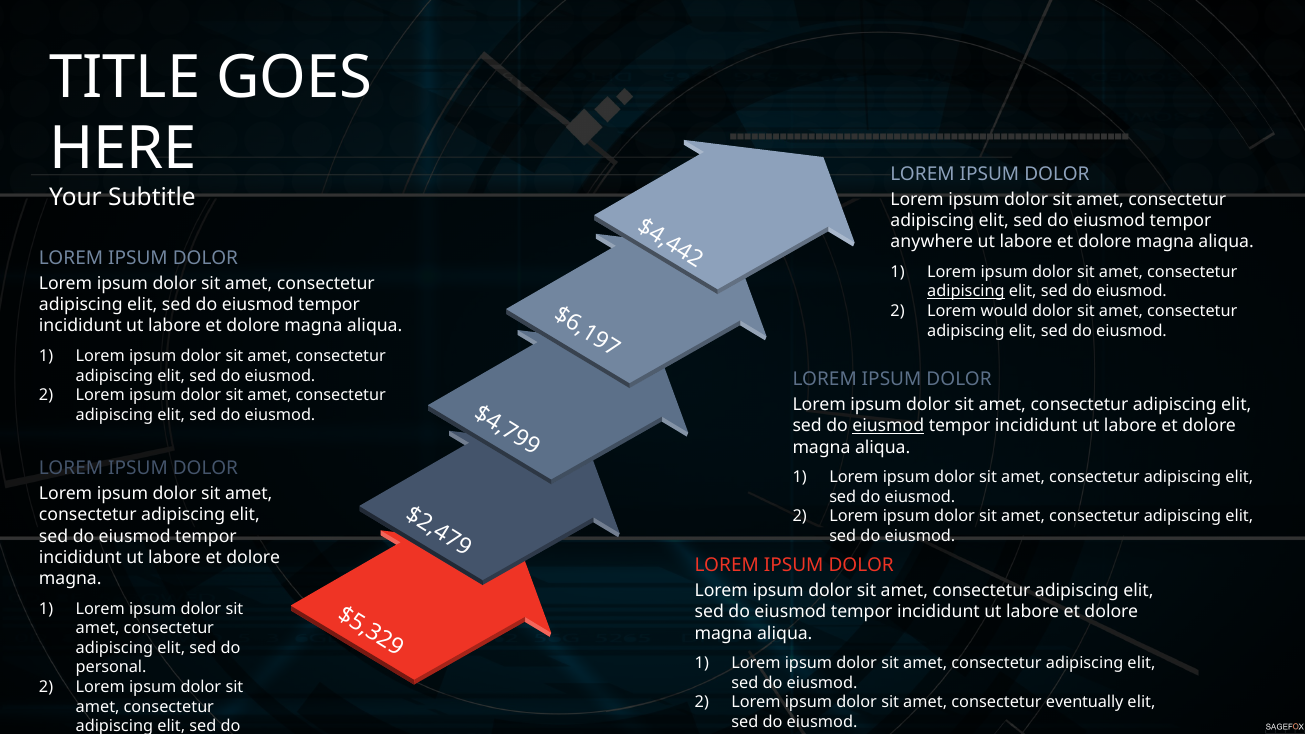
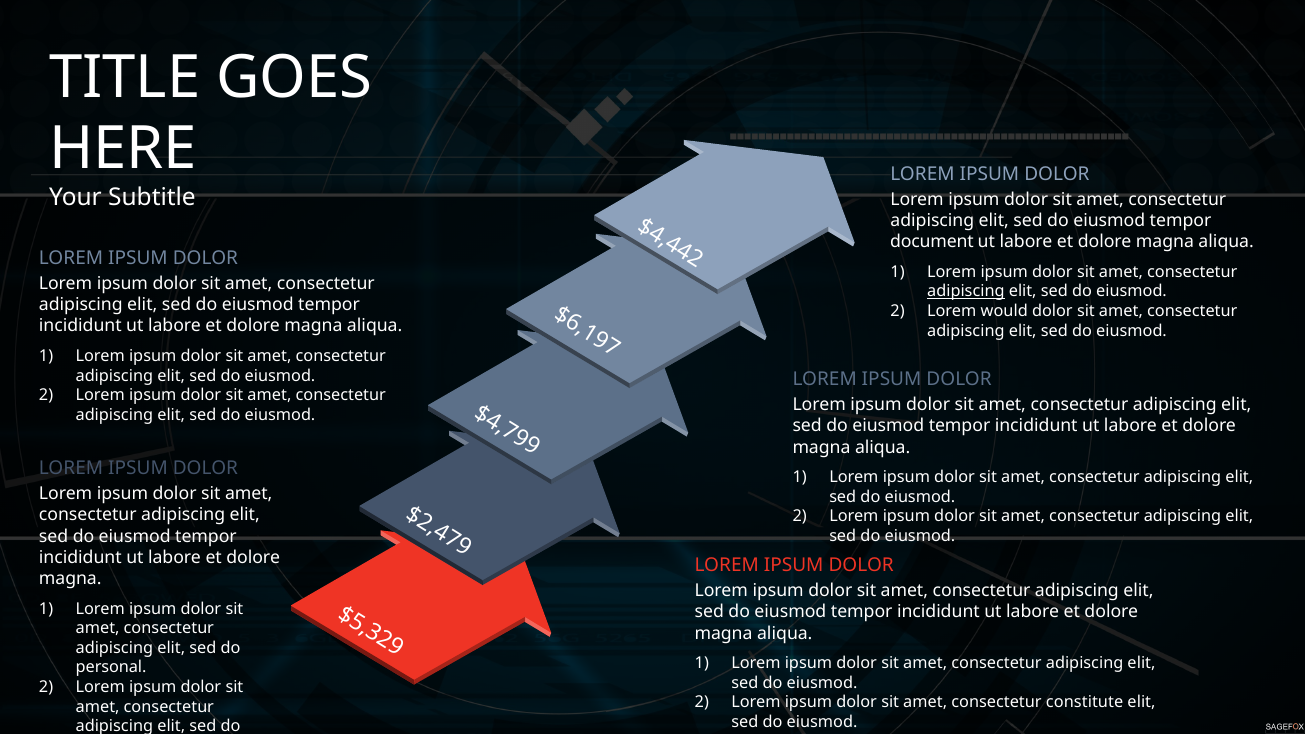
anywhere: anywhere -> document (932, 242)
eiusmod underline: present -> none (888, 426)
eventually: eventually -> constitute (1085, 703)
